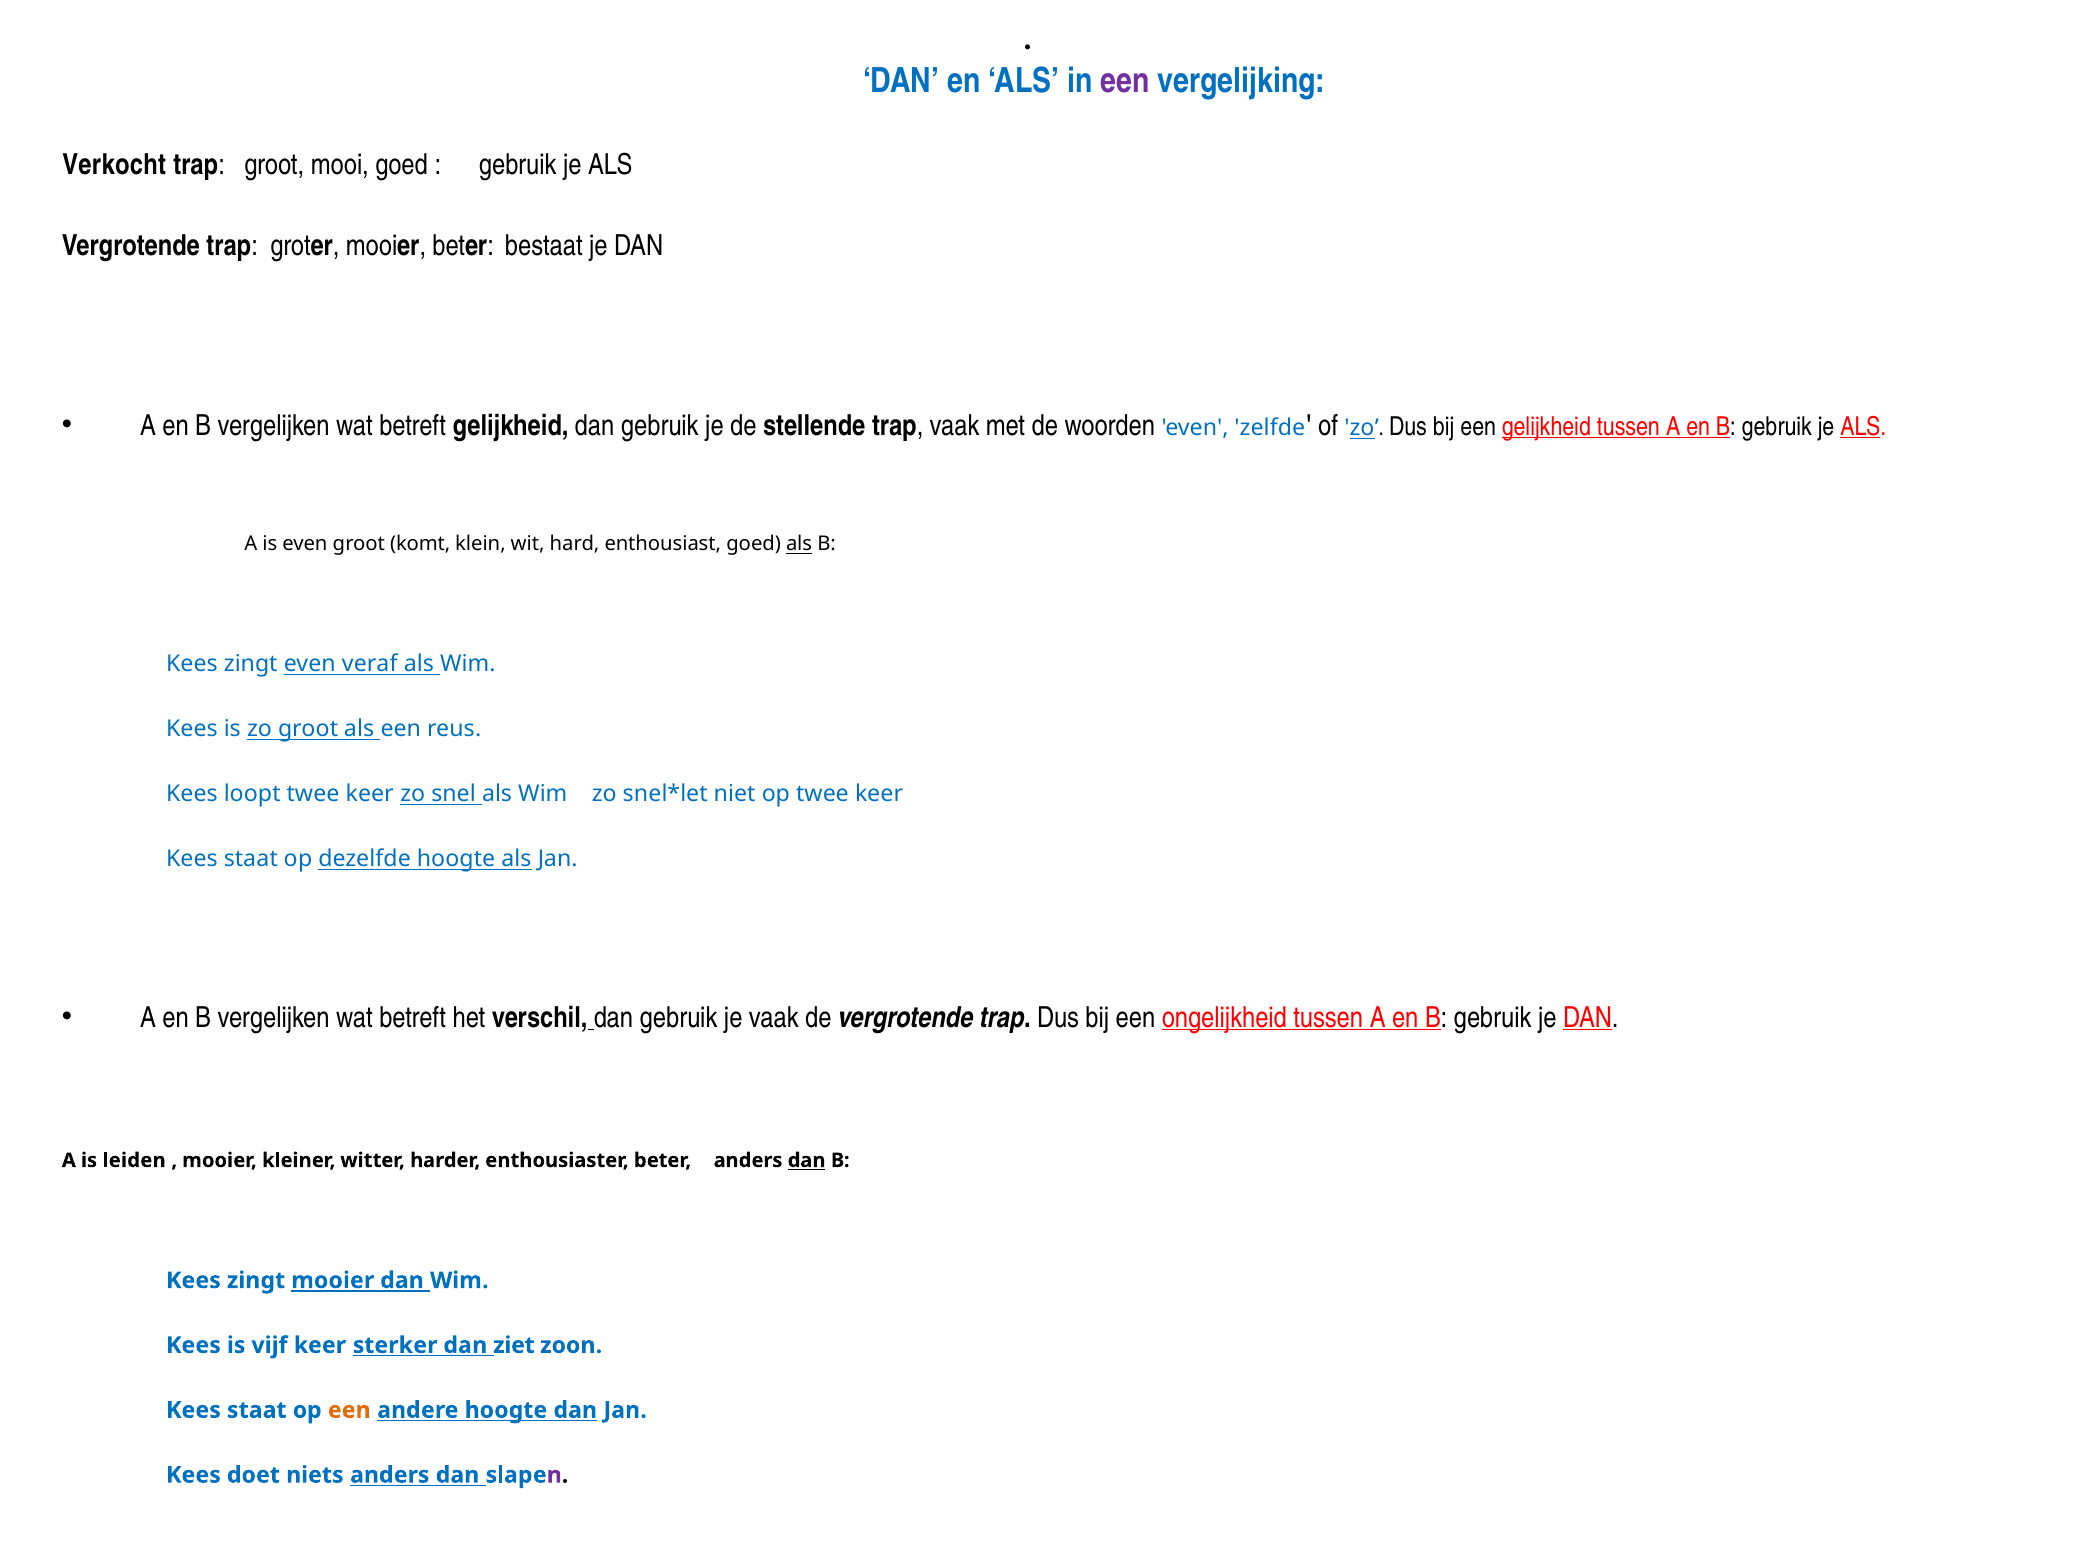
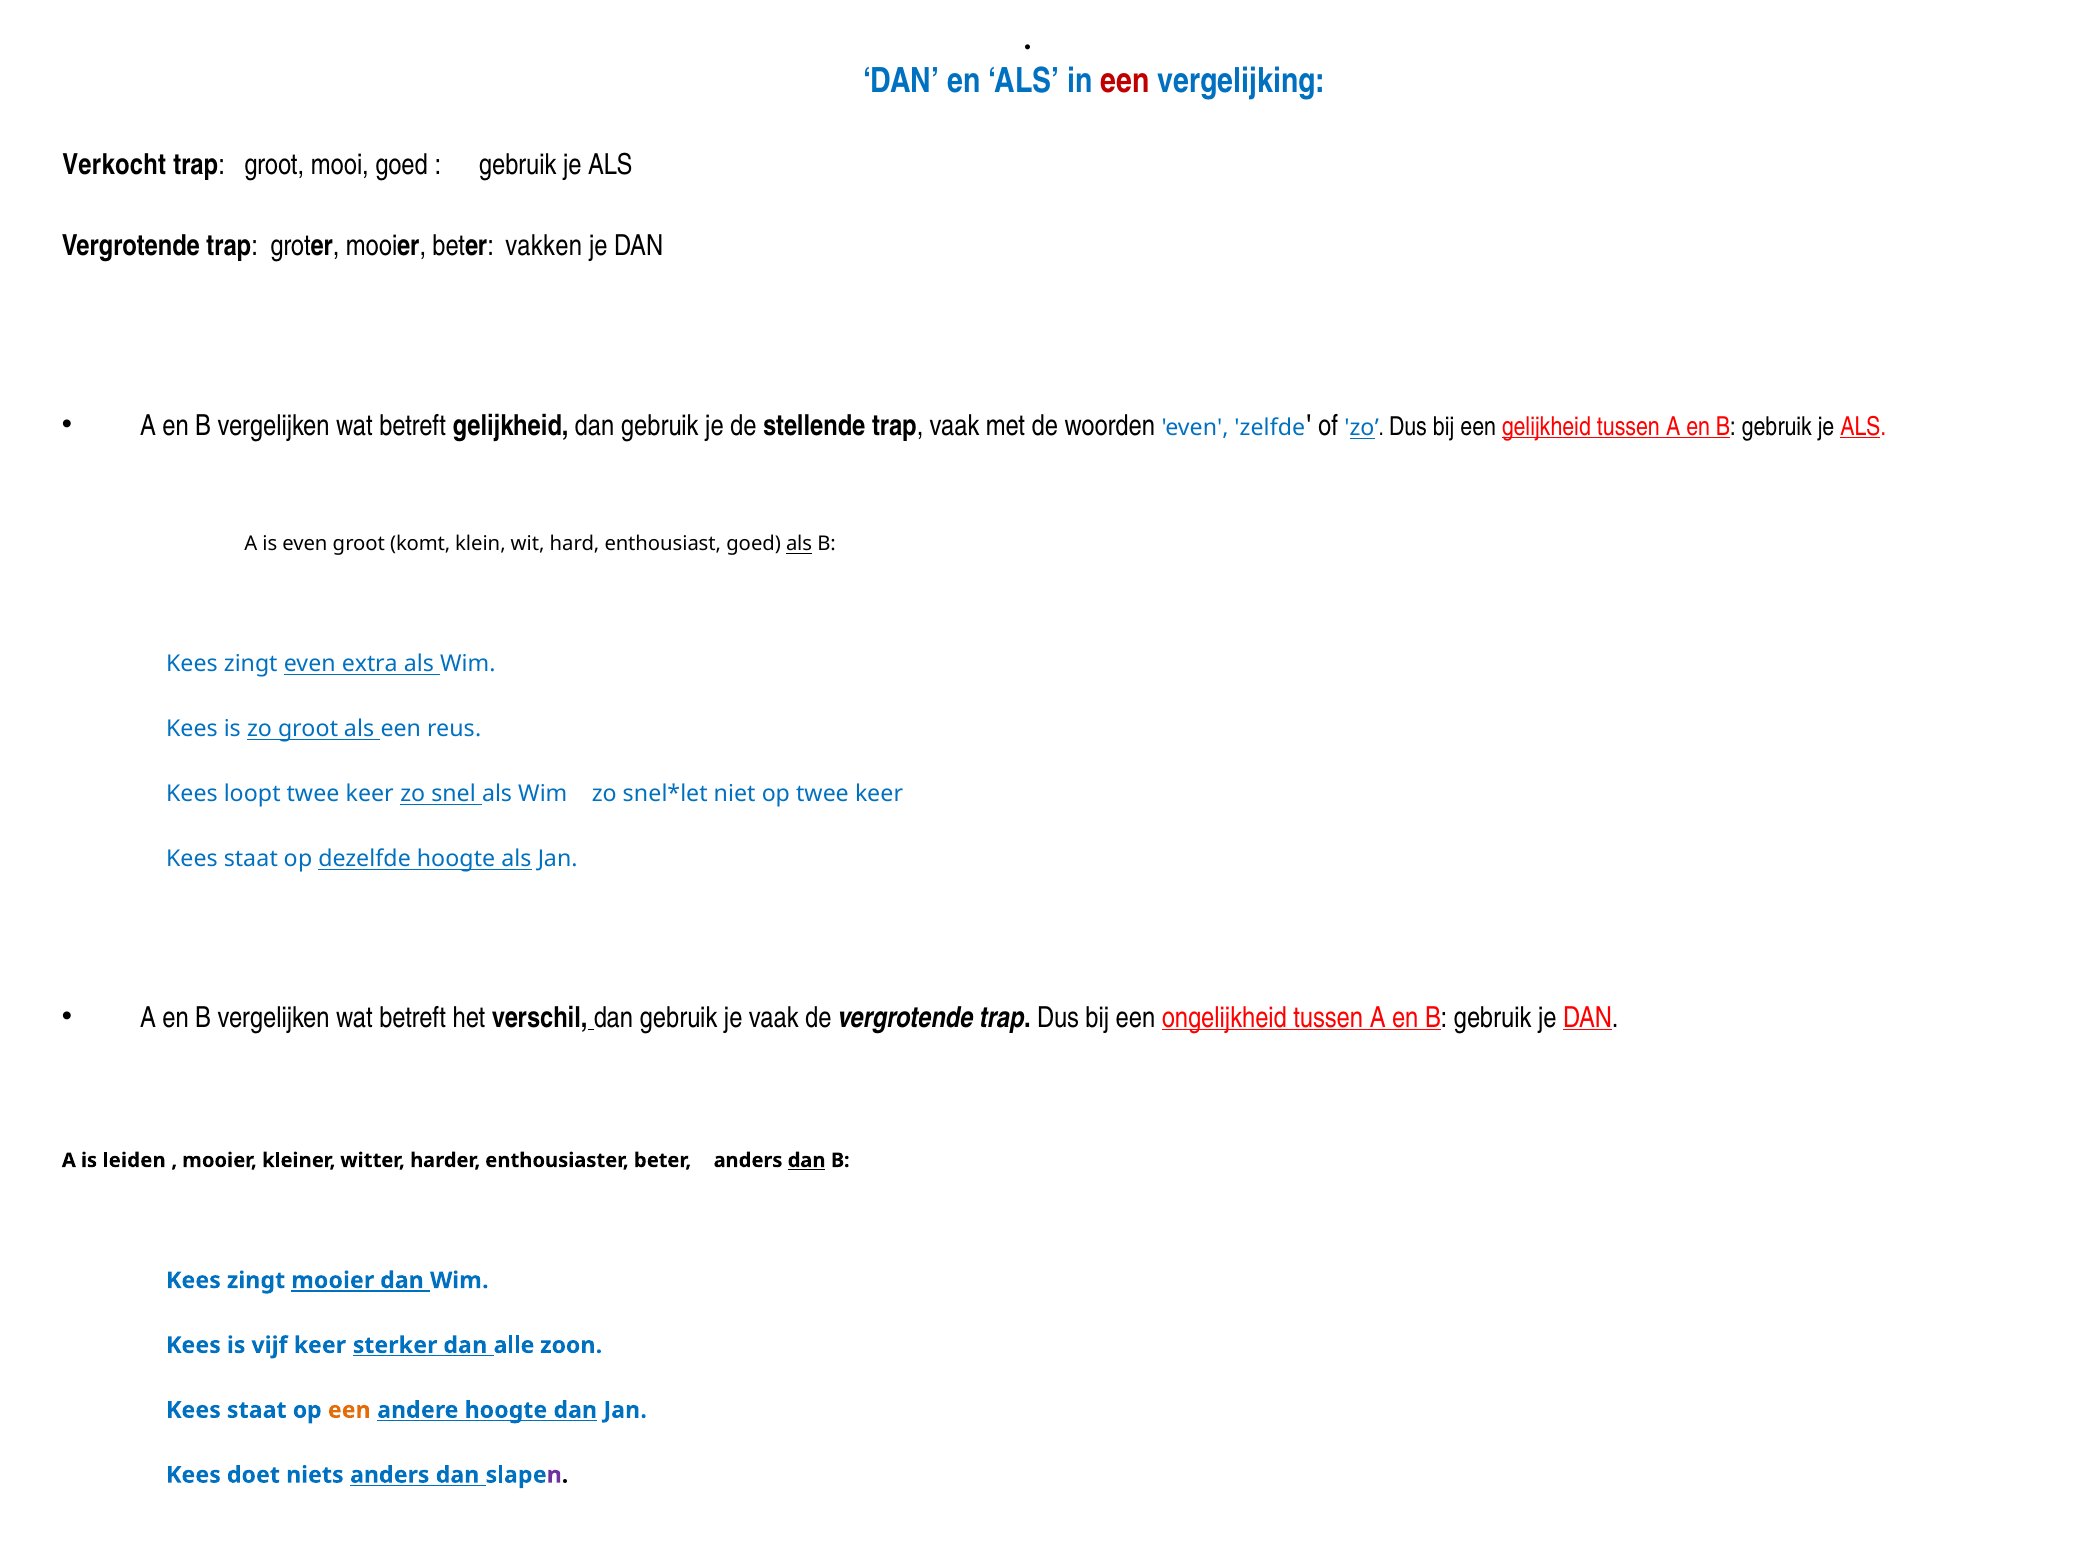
een colour: purple -> red (1125, 81)
bestaat: bestaat -> vakken (544, 247)
veraf: veraf -> extra (370, 664)
ziet: ziet -> alle (514, 1346)
